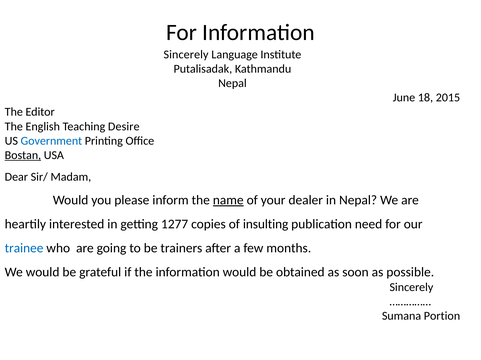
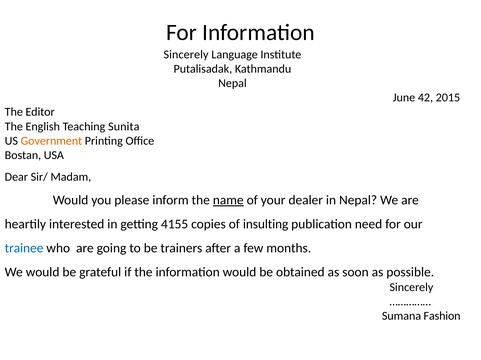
18: 18 -> 42 (425, 98)
Desire: Desire -> Sunita (124, 127)
Government colour: blue -> orange (51, 141)
Bostan underline: present -> none (23, 156)
1277: 1277 -> 4155 (175, 225)
Portion: Portion -> Fashion (442, 317)
